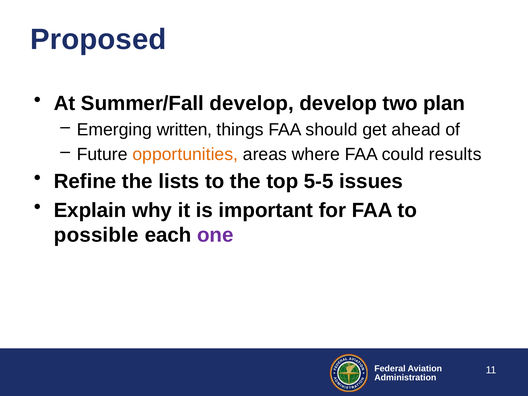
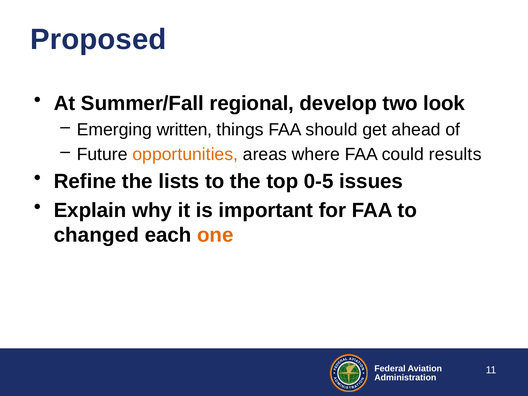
Summer/Fall develop: develop -> regional (252, 103)
plan: plan -> look (444, 103)
5-5: 5-5 -> 0-5 (319, 182)
possible: possible -> changed (96, 235)
one colour: purple -> orange (215, 235)
